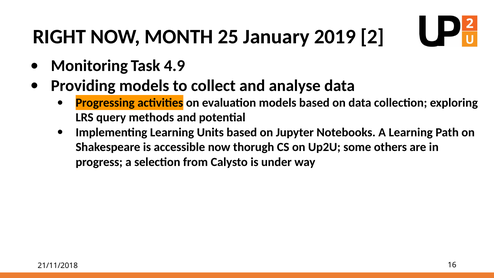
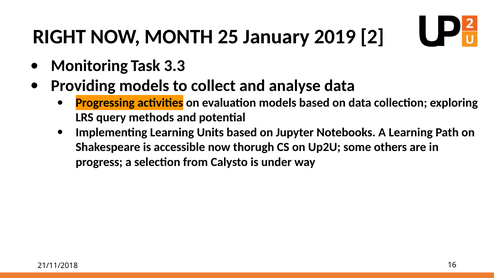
4.9: 4.9 -> 3.3 (174, 66)
